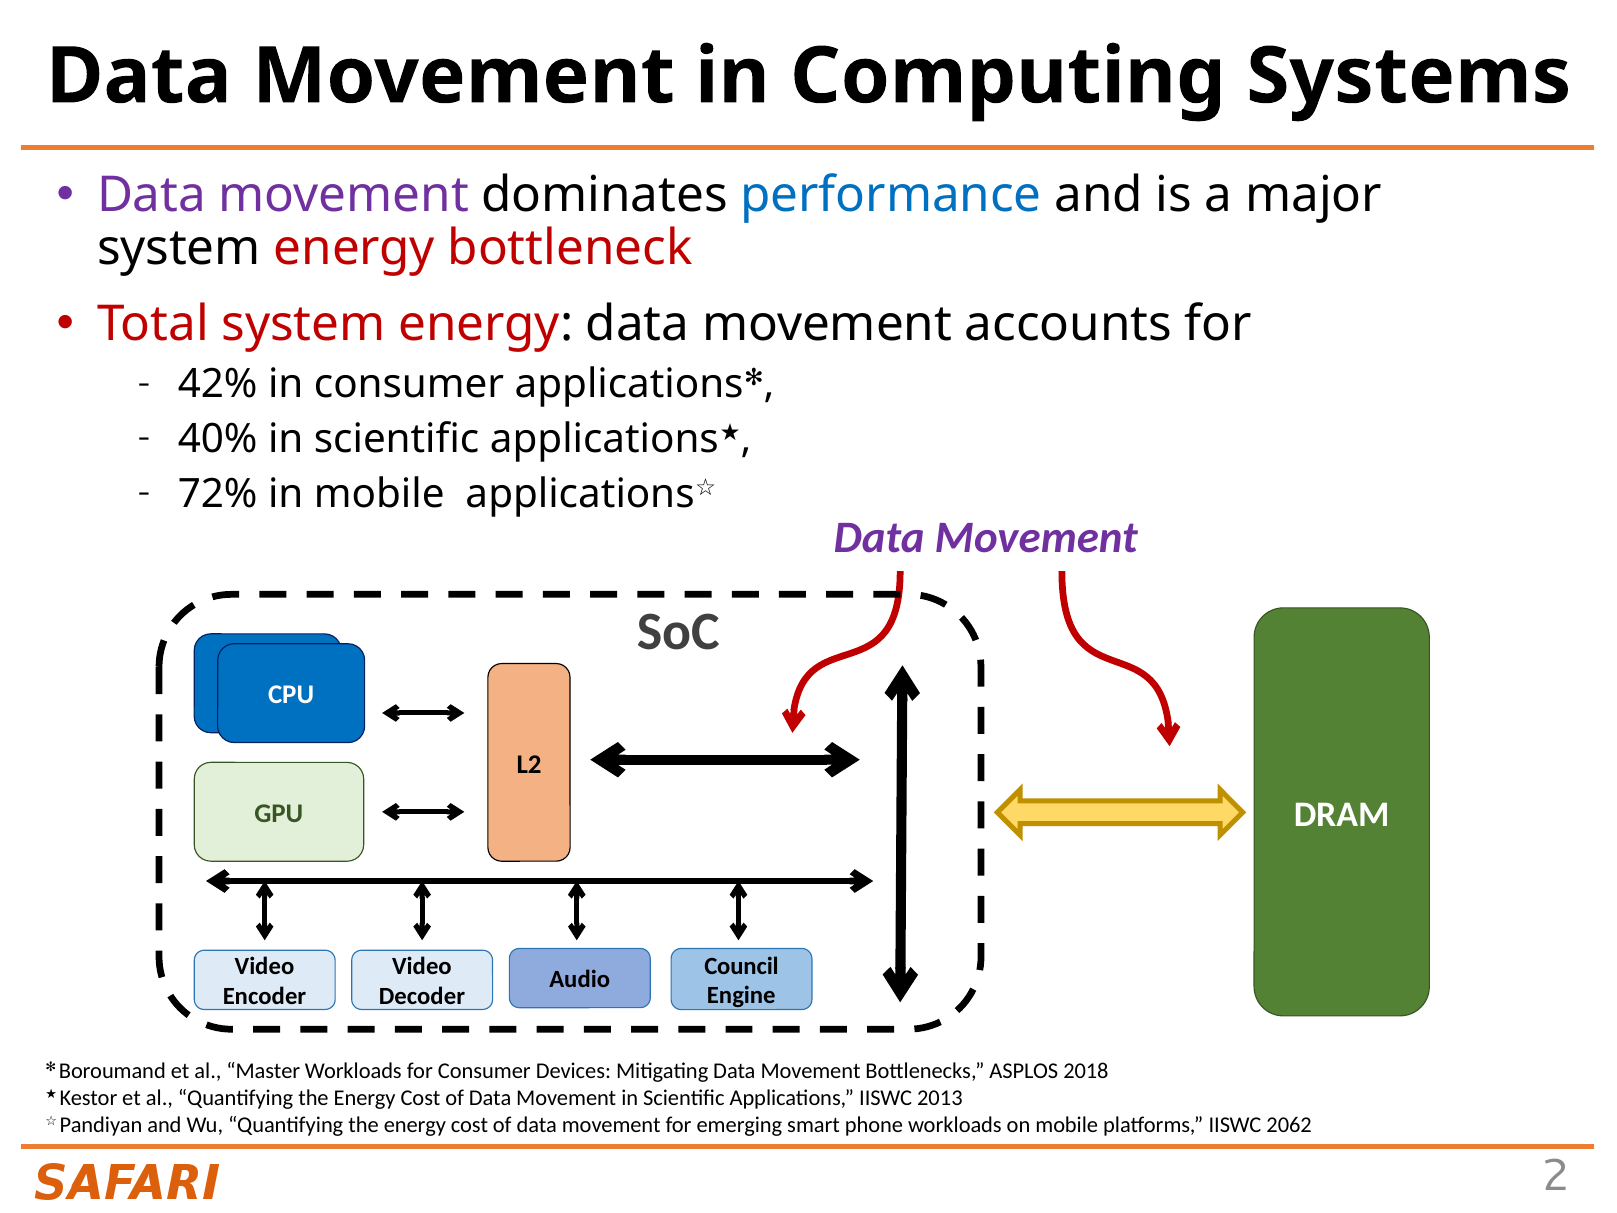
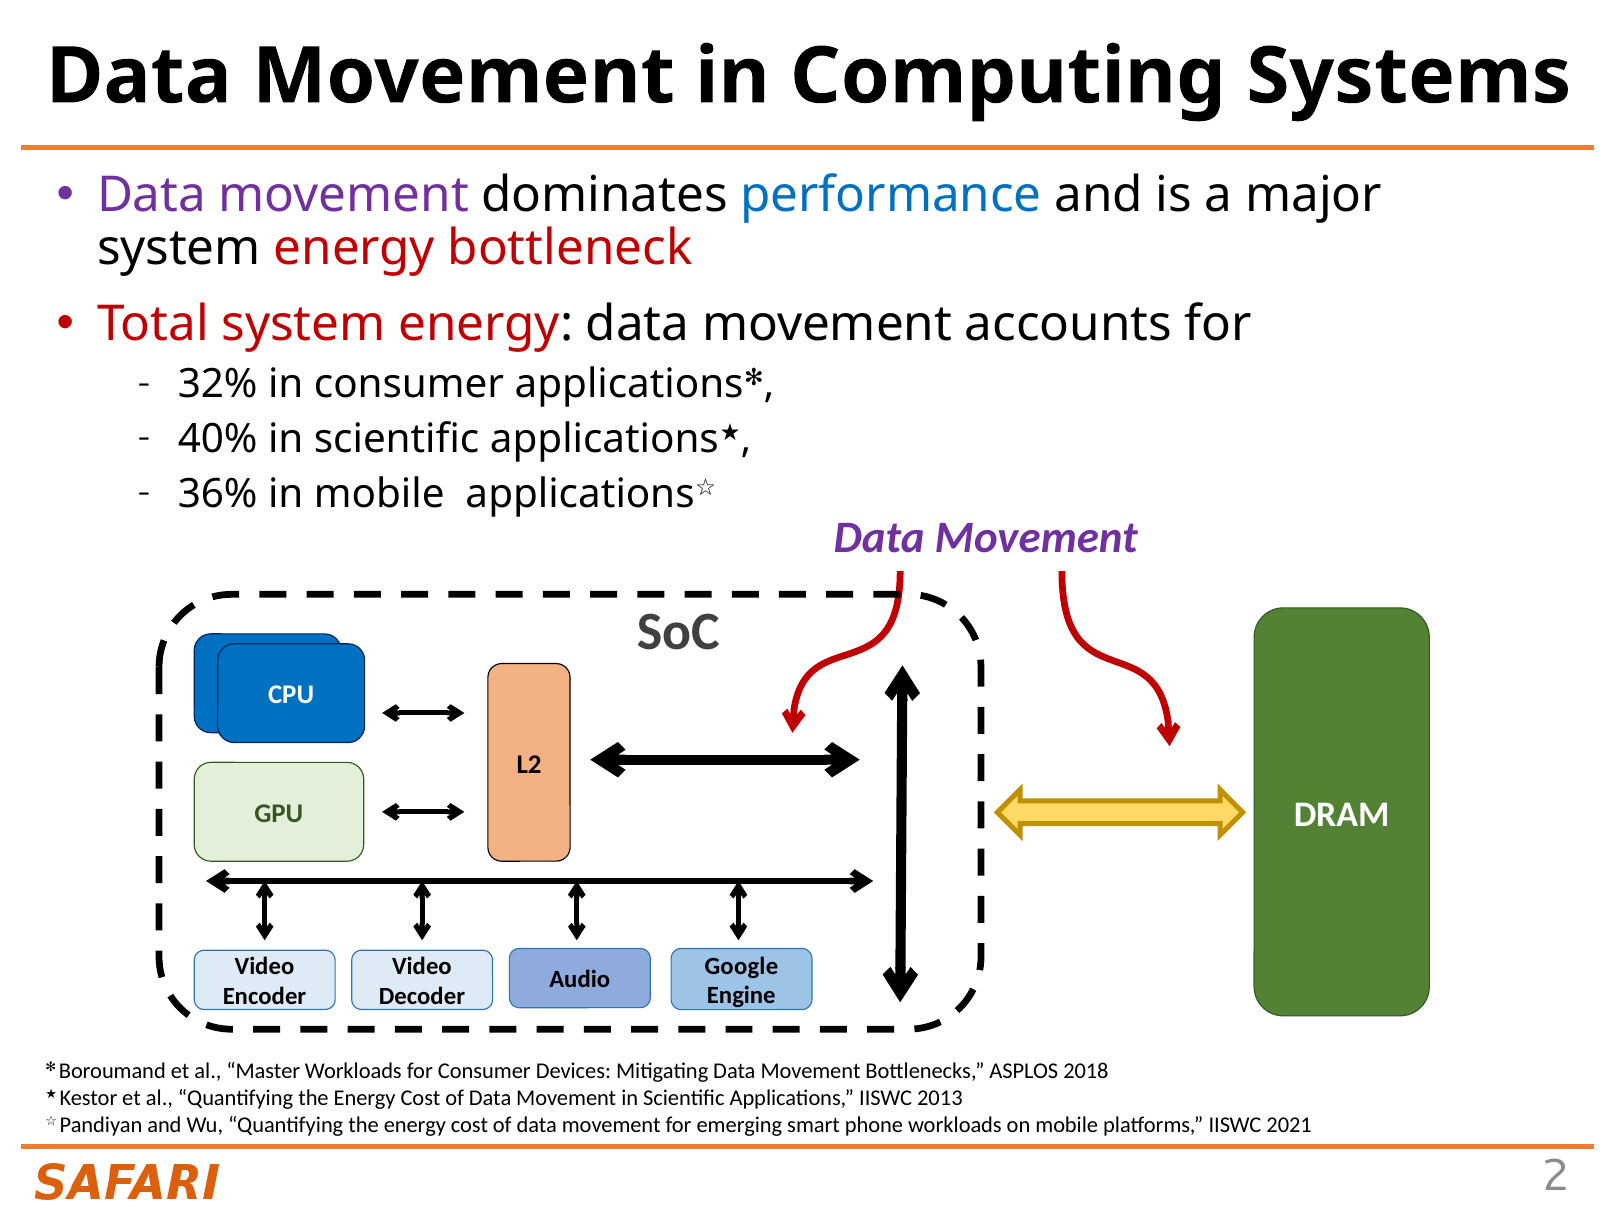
42%: 42% -> 32% (218, 384)
72%: 72% -> 36% (218, 494)
Council: Council -> Google (741, 966)
2062: 2062 -> 2021 (1289, 1124)
